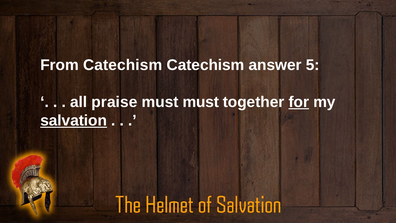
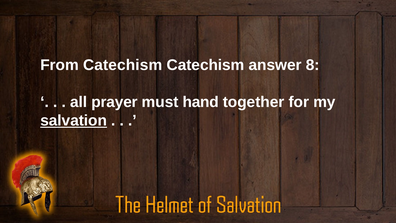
5: 5 -> 8 (313, 65)
praise: praise -> prayer (115, 102)
must must: must -> hand (201, 102)
for underline: present -> none (299, 102)
